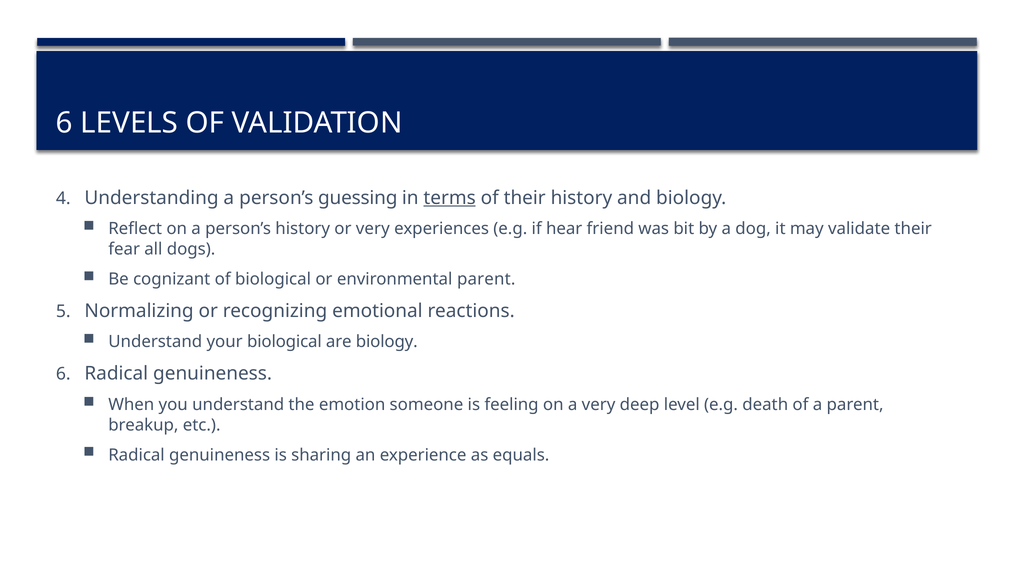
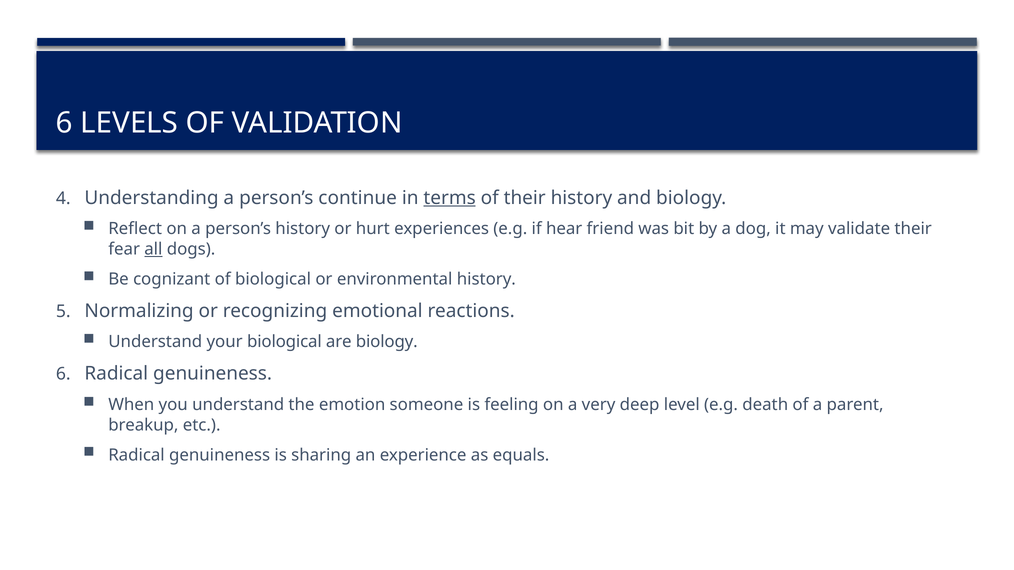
guessing: guessing -> continue (358, 198)
or very: very -> hurt (373, 229)
all underline: none -> present (153, 249)
environmental parent: parent -> history (486, 279)
